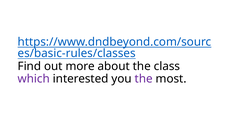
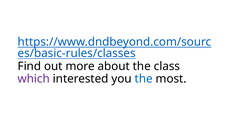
the colour: purple -> blue (144, 79)
